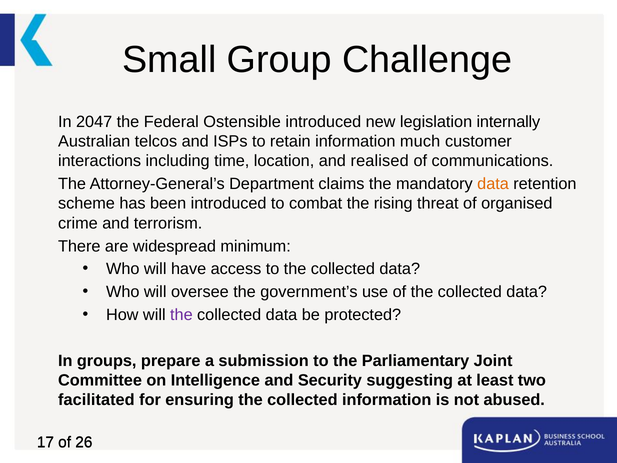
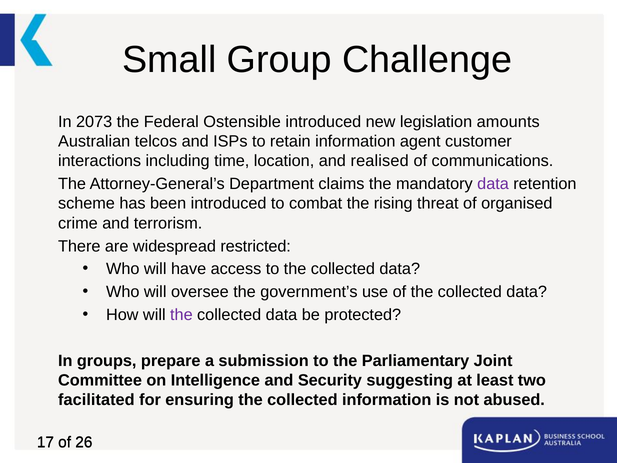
2047: 2047 -> 2073 (94, 122)
internally: internally -> amounts (508, 122)
much: much -> agent (420, 141)
data colour: orange -> purple (493, 184)
minimum: minimum -> restricted (256, 246)
